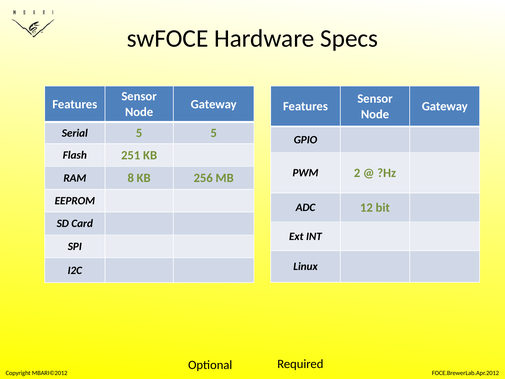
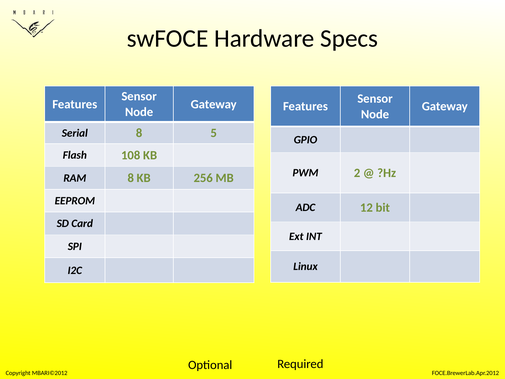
Serial 5: 5 -> 8 (139, 133)
251: 251 -> 108 (131, 155)
